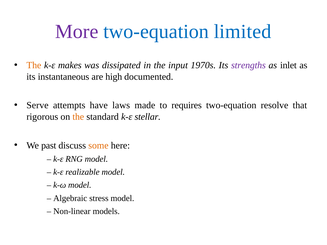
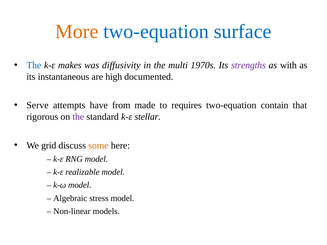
More colour: purple -> orange (77, 32)
limited: limited -> surface (243, 32)
The colour: orange -> blue (34, 65)
dissipated: dissipated -> diffusivity (121, 65)
input: input -> multi (178, 65)
inlet: inlet -> with (288, 65)
laws: laws -> from (121, 105)
resolve: resolve -> contain (275, 105)
the colour: orange -> purple (78, 117)
past: past -> grid (49, 146)
